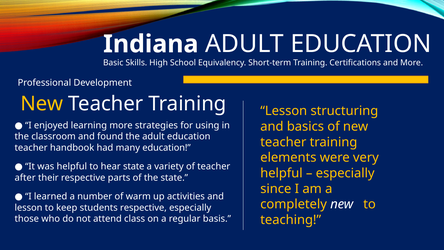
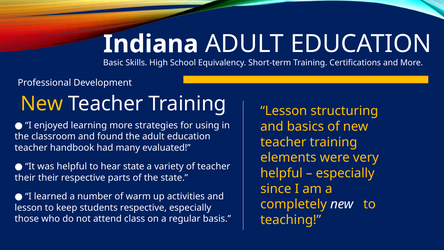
many education: education -> evaluated (166, 148)
after: after -> their (25, 178)
